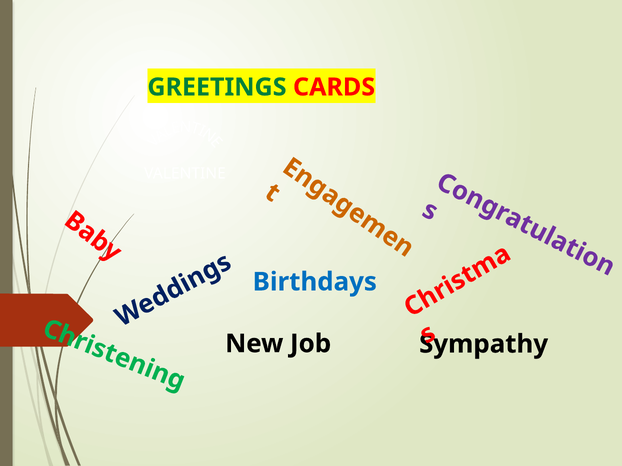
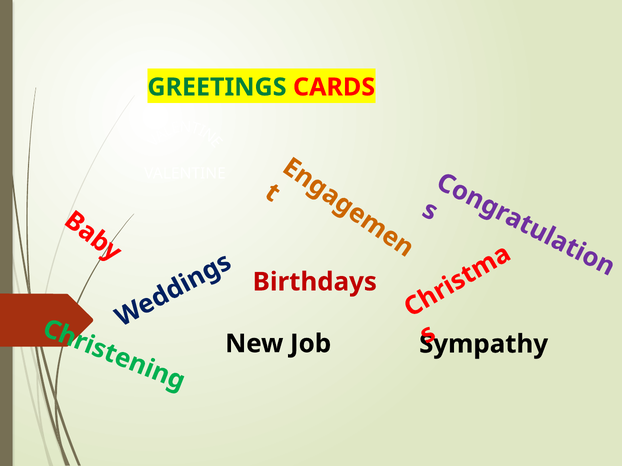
Birthdays colour: blue -> red (315, 282)
